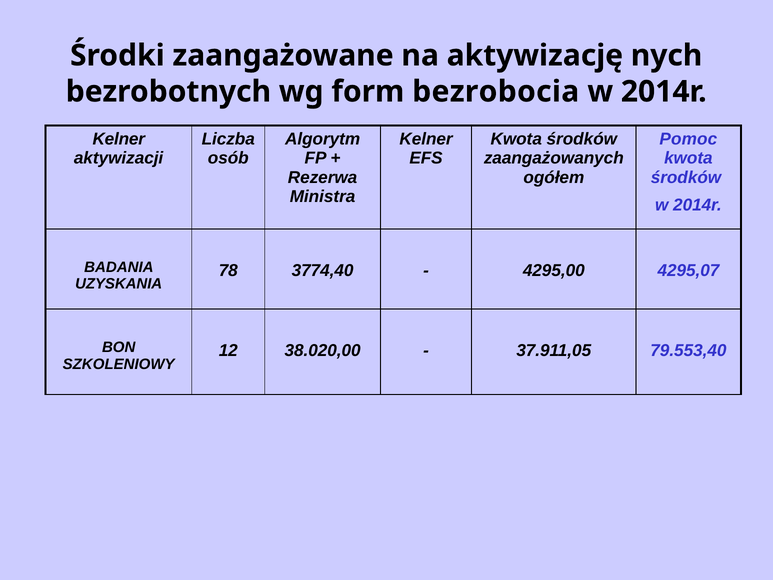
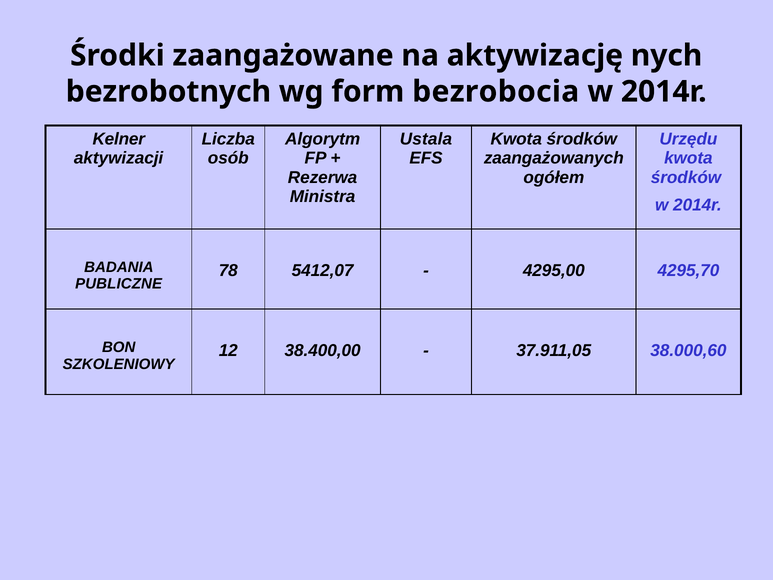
Kelner: Kelner -> Ustala (426, 139)
Pomoc: Pomoc -> Urzędu (688, 139)
3774,40: 3774,40 -> 5412,07 (323, 270)
4295,07: 4295,07 -> 4295,70 (688, 270)
UZYSKANIA: UZYSKANIA -> PUBLICZNE (119, 284)
38.020,00: 38.020,00 -> 38.400,00 (323, 350)
79.553,40: 79.553,40 -> 38.000,60 (688, 350)
